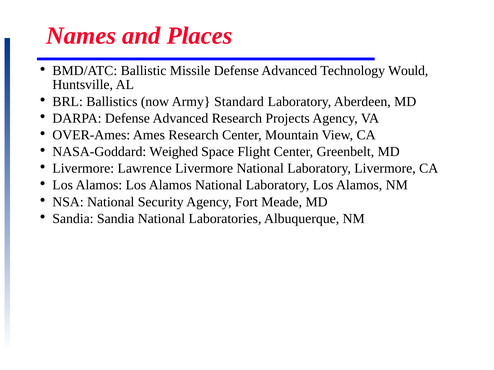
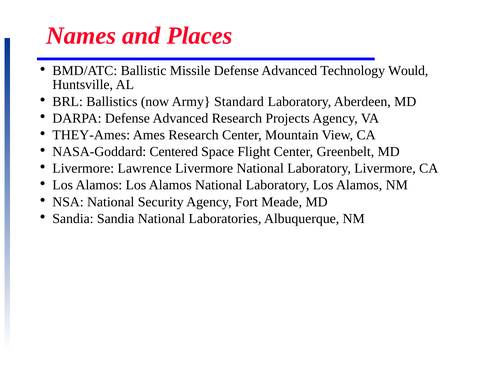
OVER-Ames: OVER-Ames -> THEY-Ames (91, 135)
Weighed: Weighed -> Centered (174, 152)
